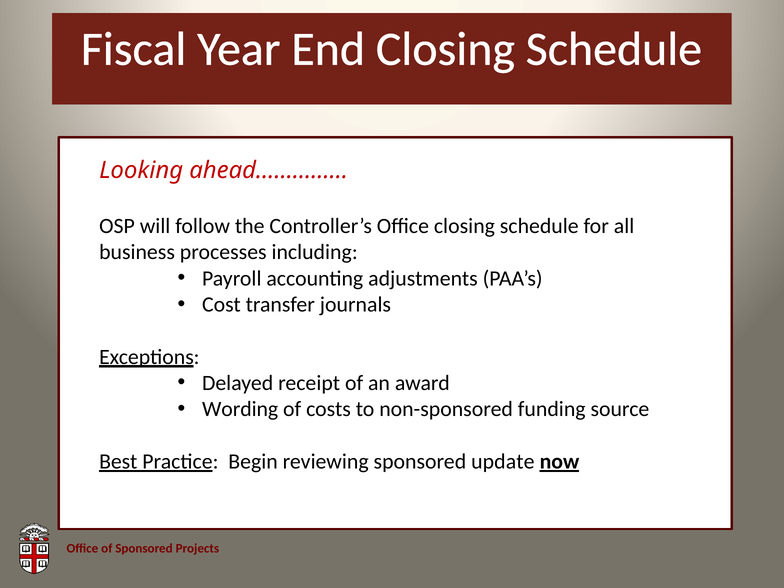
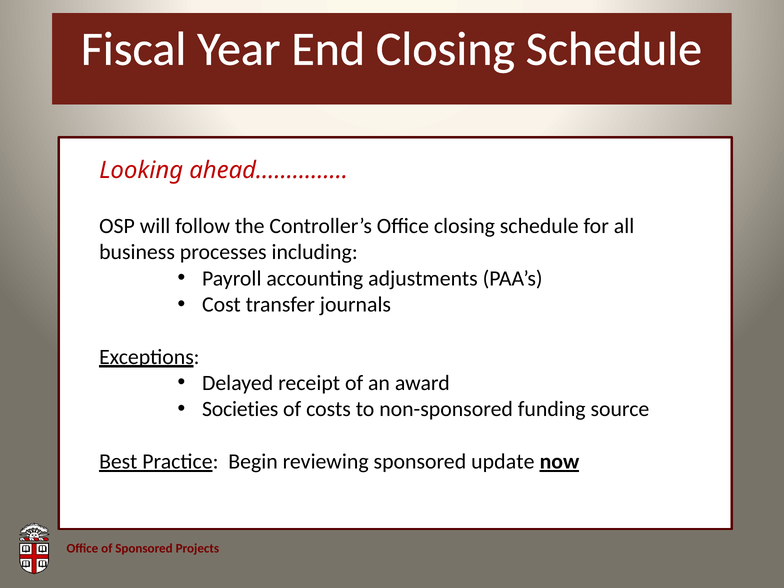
Wording: Wording -> Societies (240, 409)
